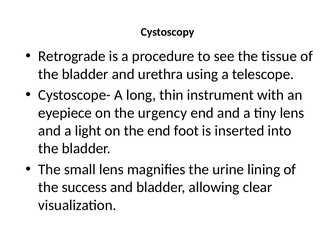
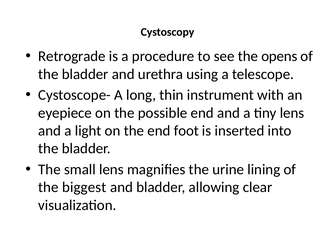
tissue: tissue -> opens (279, 56)
urgency: urgency -> possible (163, 113)
success: success -> biggest (84, 187)
